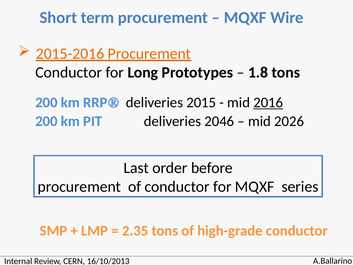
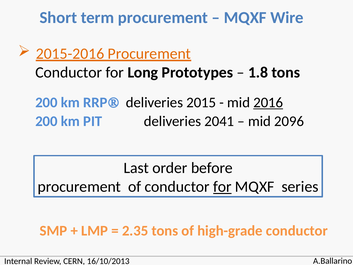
2046: 2046 -> 2041 (219, 121)
2026: 2026 -> 2096 (289, 121)
for underline: none -> present (222, 187)
